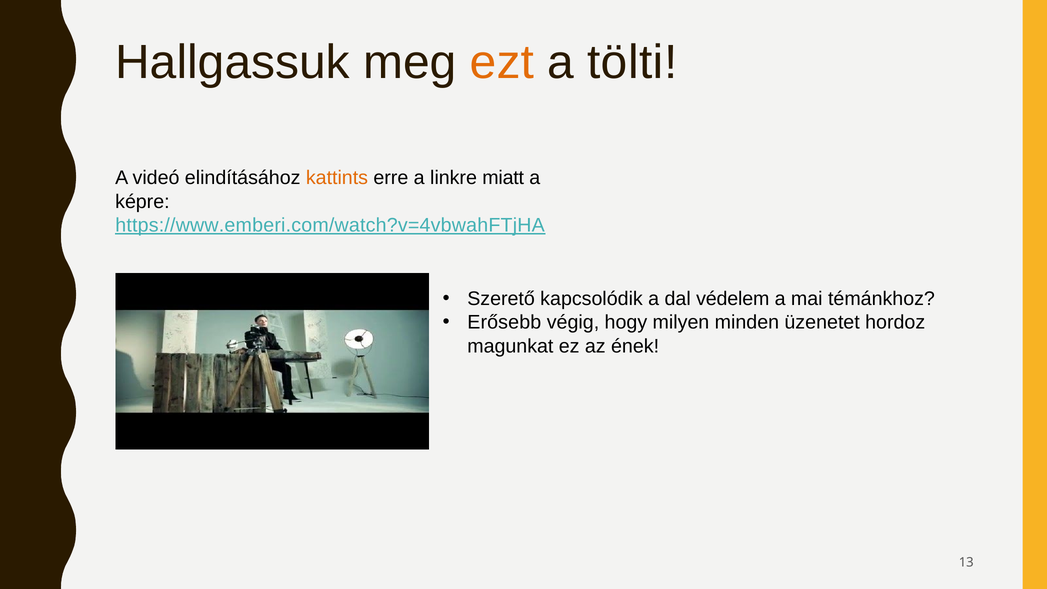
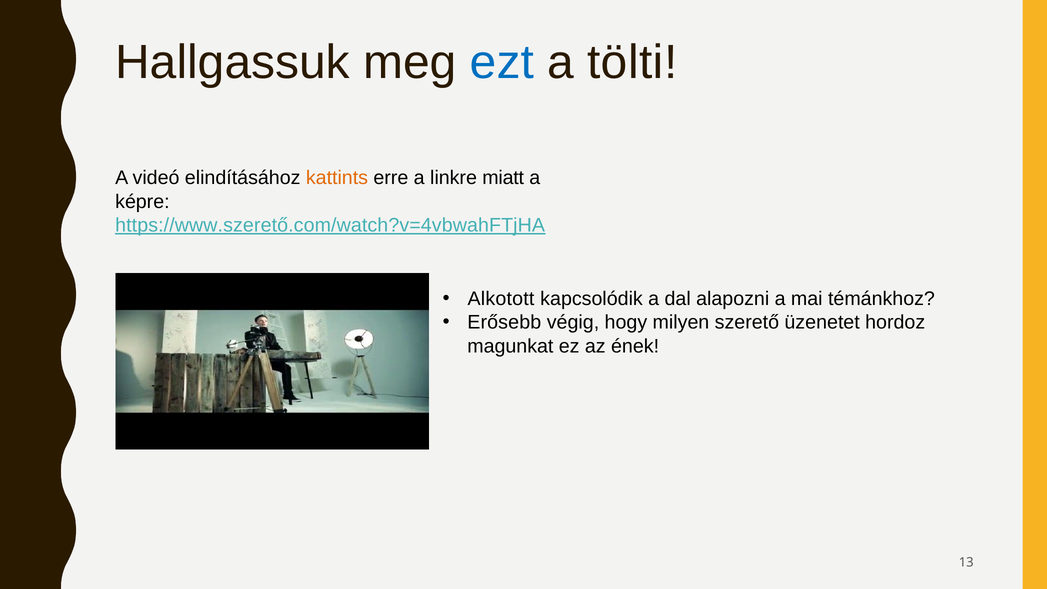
ezt colour: orange -> blue (502, 62)
https://www.emberi.com/watch?v=4vbwahFTjHA: https://www.emberi.com/watch?v=4vbwahFTjHA -> https://www.szerető.com/watch?v=4vbwahFTjHA (330, 225)
Szerető: Szerető -> Alkotott (501, 299)
védelem: védelem -> alapozni (733, 299)
minden: minden -> szerető (747, 322)
